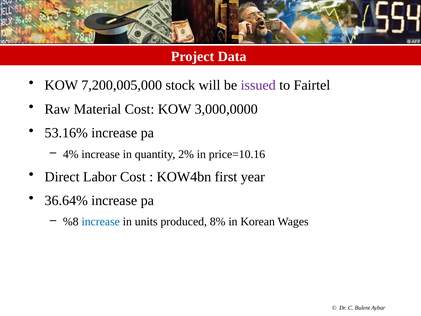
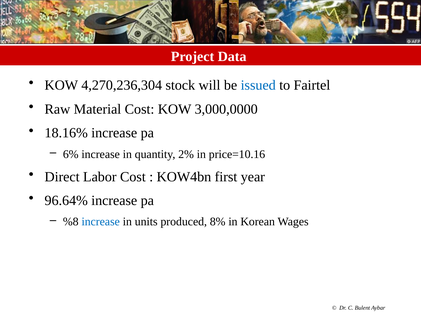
7,200,005,000: 7,200,005,000 -> 4,270,236,304 (122, 85)
issued colour: purple -> blue (258, 85)
53.16%: 53.16% -> 18.16% (66, 133)
4%: 4% -> 6% (71, 154)
36.64%: 36.64% -> 96.64% (66, 200)
